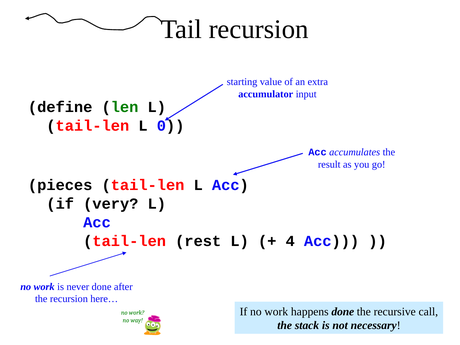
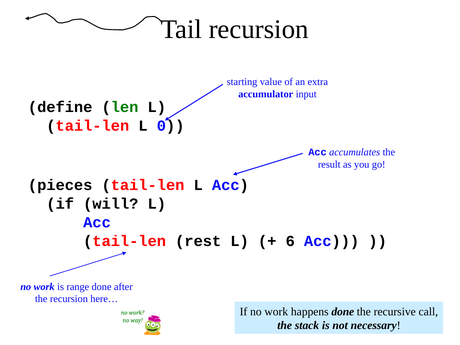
very: very -> will (111, 204)
4: 4 -> 6 (290, 241)
never: never -> range (78, 287)
